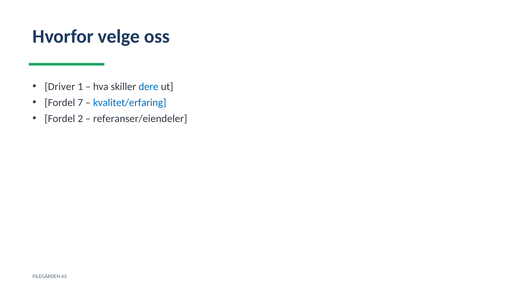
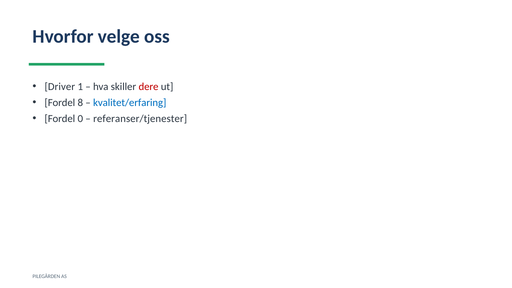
dere colour: blue -> red (149, 87)
7: 7 -> 8 (80, 103)
2: 2 -> 0 (80, 119)
referanser/eiendeler: referanser/eiendeler -> referanser/tjenester (140, 119)
